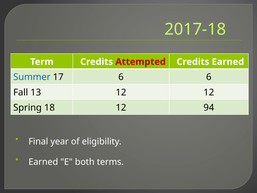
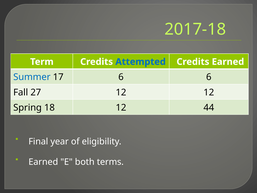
Attempted colour: red -> blue (141, 62)
13: 13 -> 27 (36, 92)
94: 94 -> 44 (209, 107)
